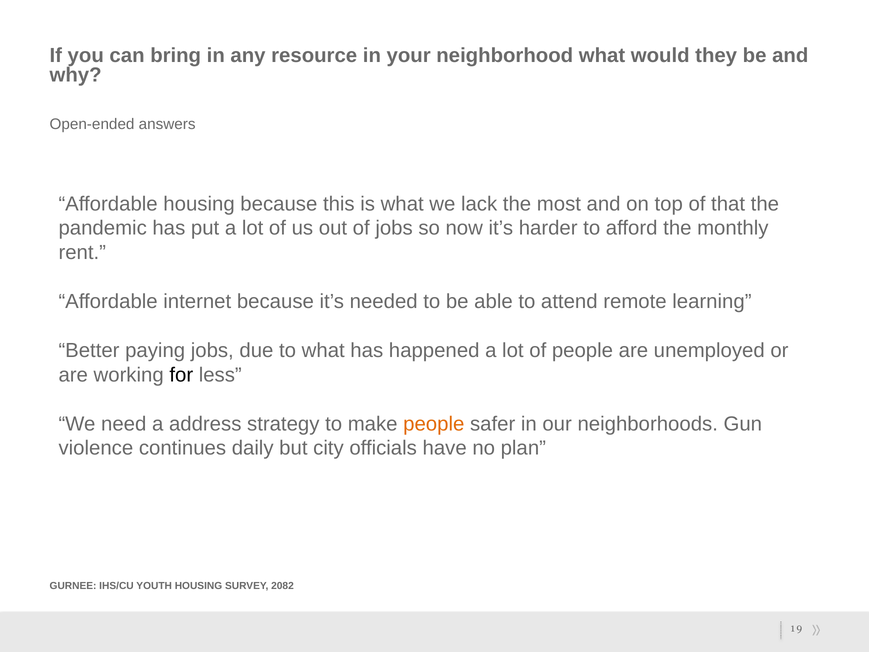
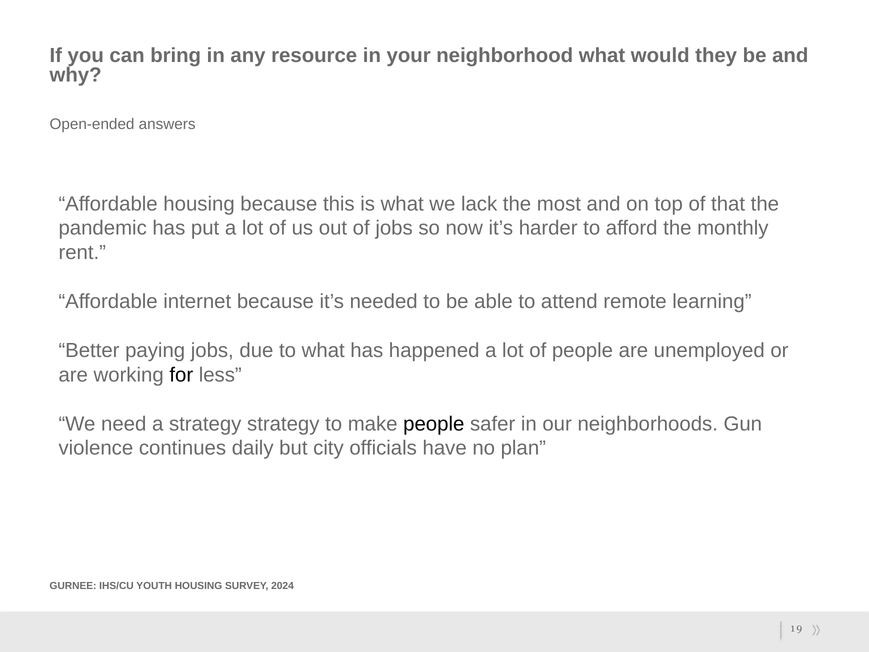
a address: address -> strategy (205, 424)
people colour: orange -> black (434, 424)
2082: 2082 -> 2024 (282, 586)
